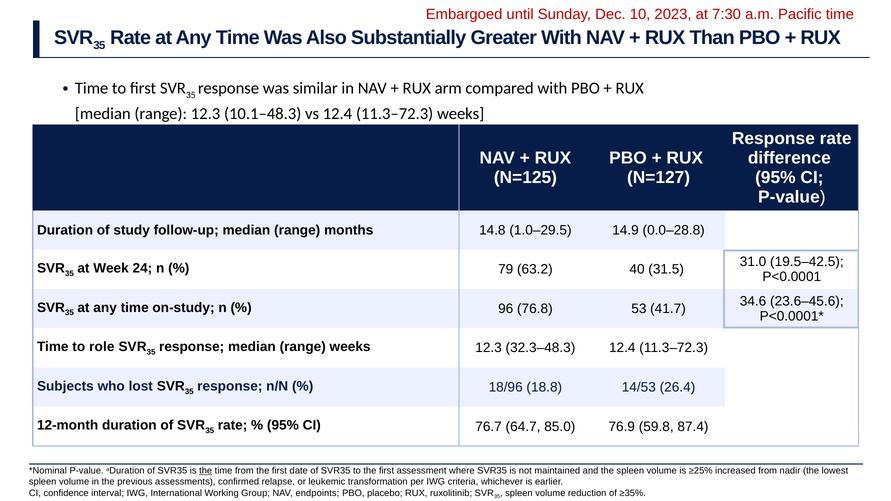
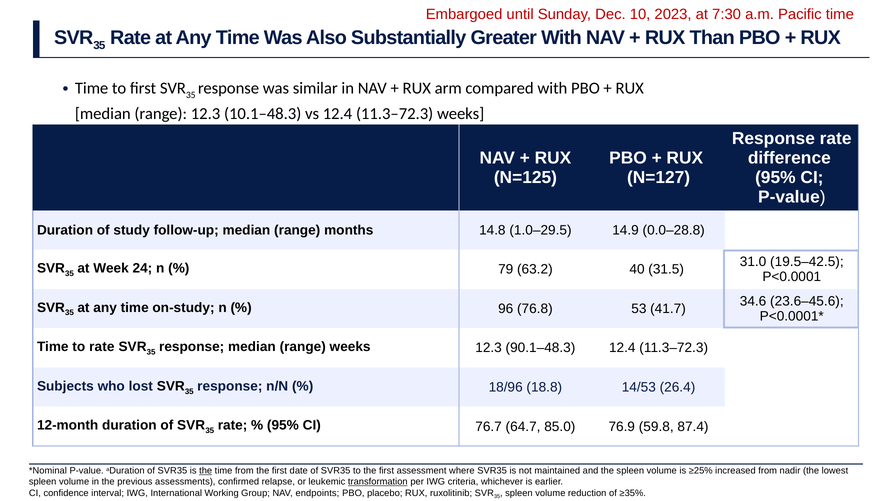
to role: role -> rate (102, 347)
32.3–48.3: 32.3–48.3 -> 90.1–48.3 (540, 348)
transformation underline: none -> present (378, 482)
